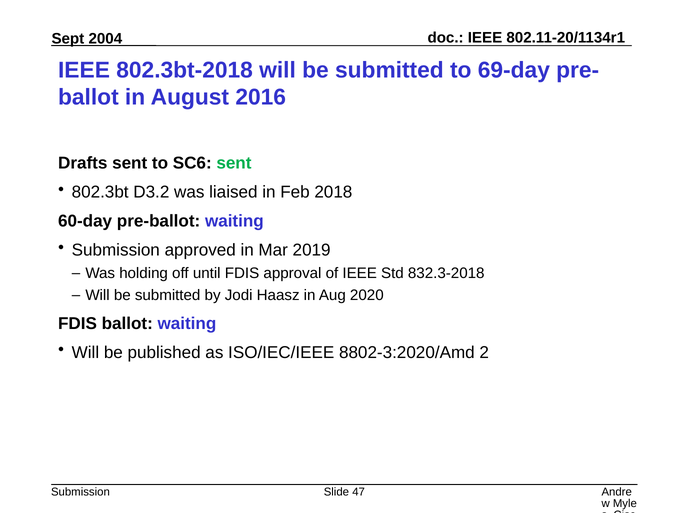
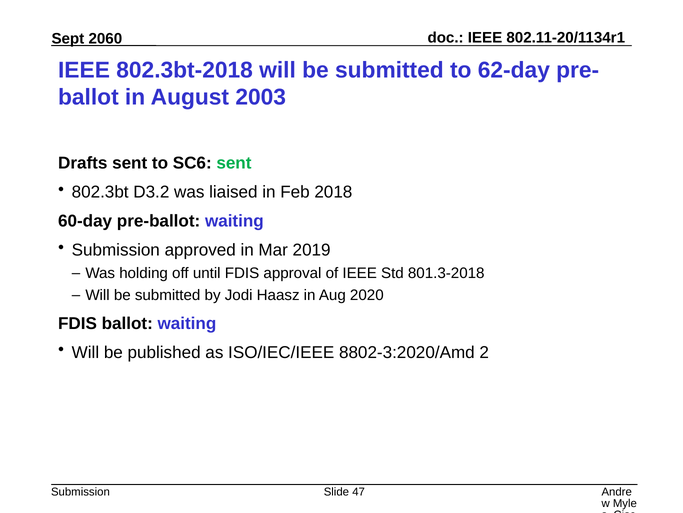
2004: 2004 -> 2060 (105, 39)
69-day: 69-day -> 62-day (514, 70)
2016: 2016 -> 2003 (261, 97)
832.3-2018: 832.3-2018 -> 801.3-2018 (446, 273)
